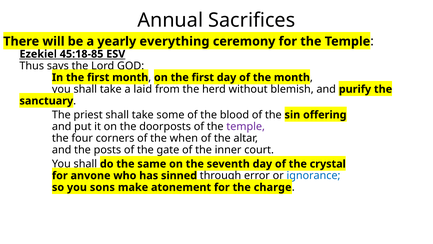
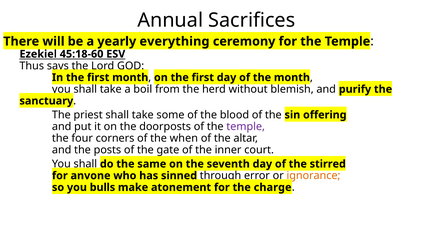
45:18-85: 45:18-85 -> 45:18-60 (82, 54)
laid: laid -> boil (143, 89)
crystal: crystal -> stirred (328, 164)
ignorance colour: blue -> orange (313, 175)
sons: sons -> bulls (102, 187)
